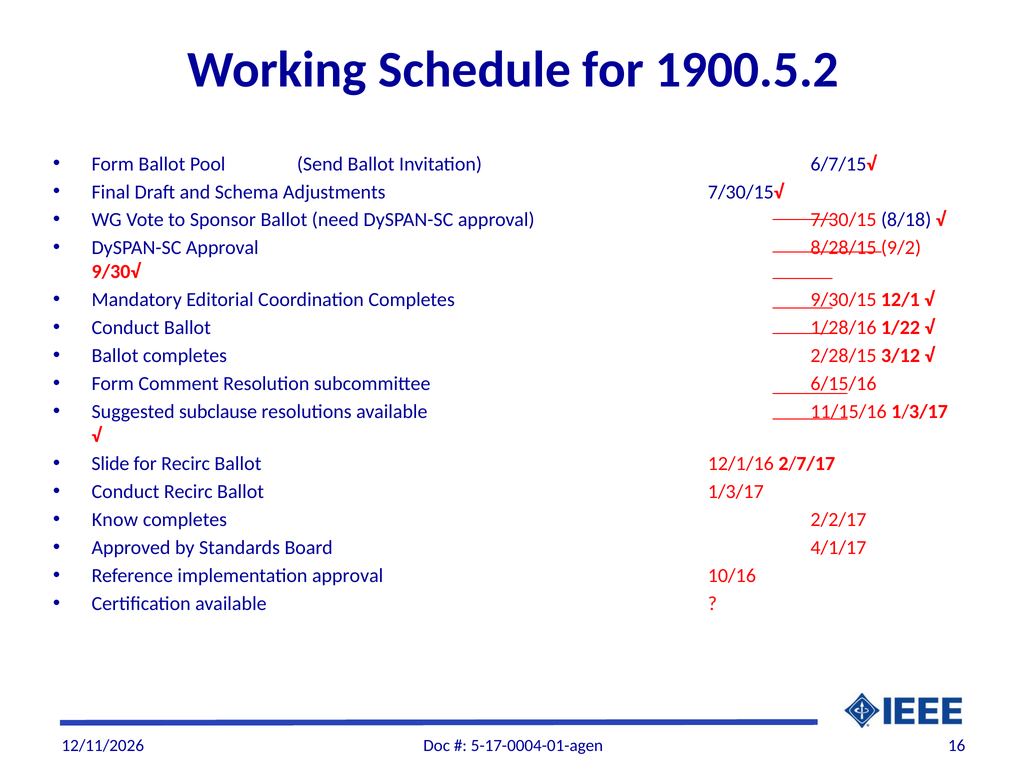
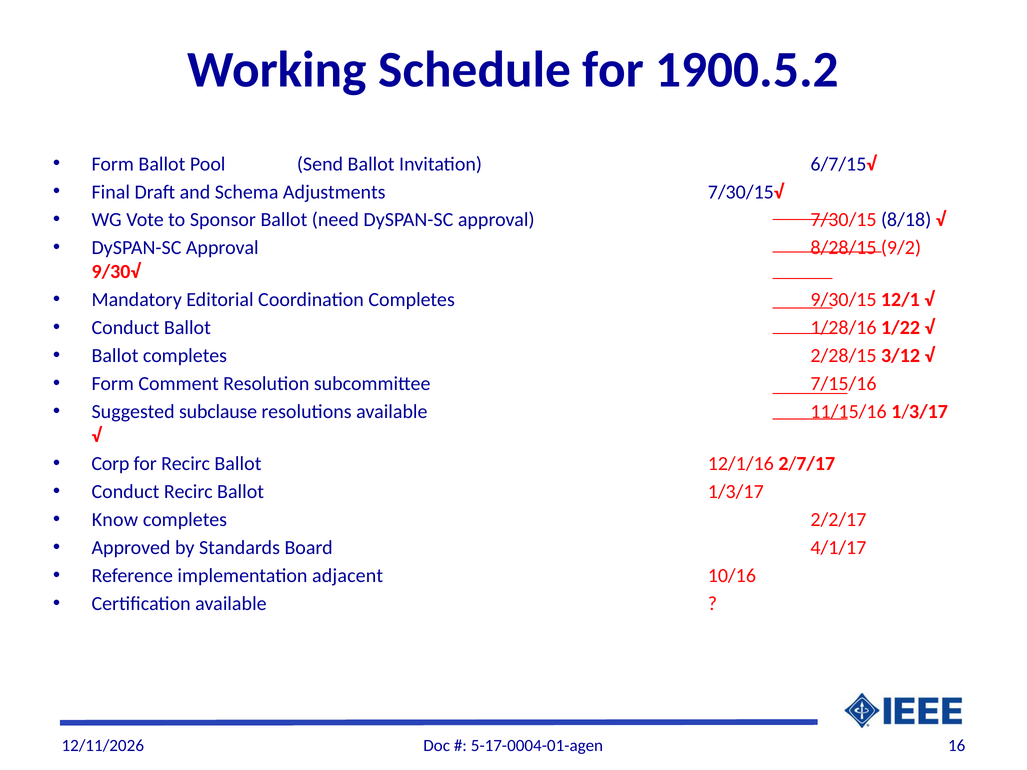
6/15/16: 6/15/16 -> 7/15/16 (843, 384)
Slide: Slide -> Corp (110, 464)
implementation approval: approval -> adjacent (348, 576)
